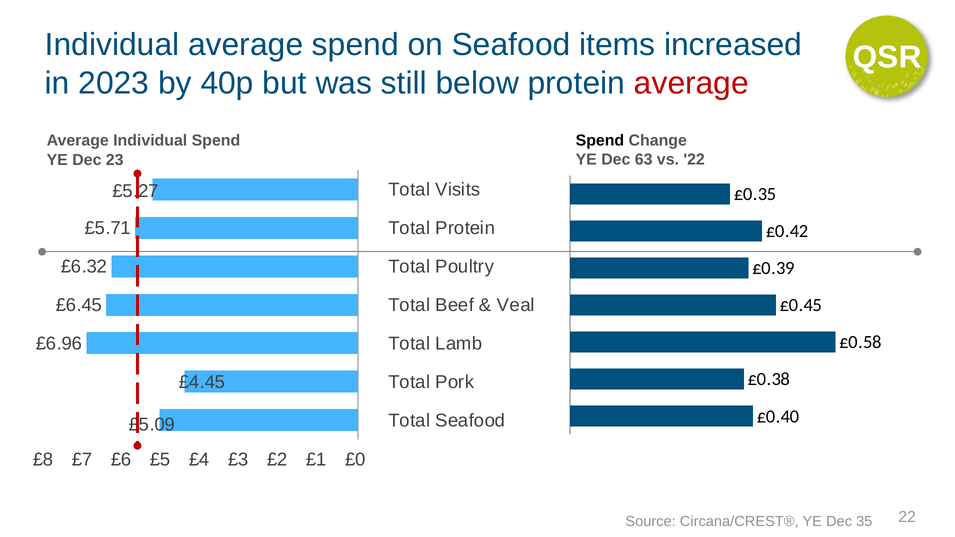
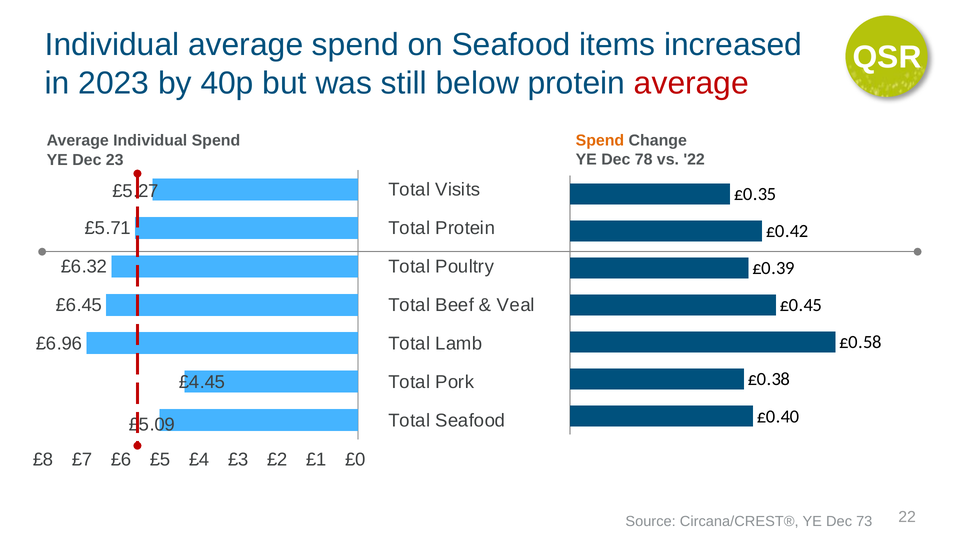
Spend colour: black -> orange (600, 141)
63: 63 -> 78 (644, 160)
35: 35 -> 73 (864, 522)
